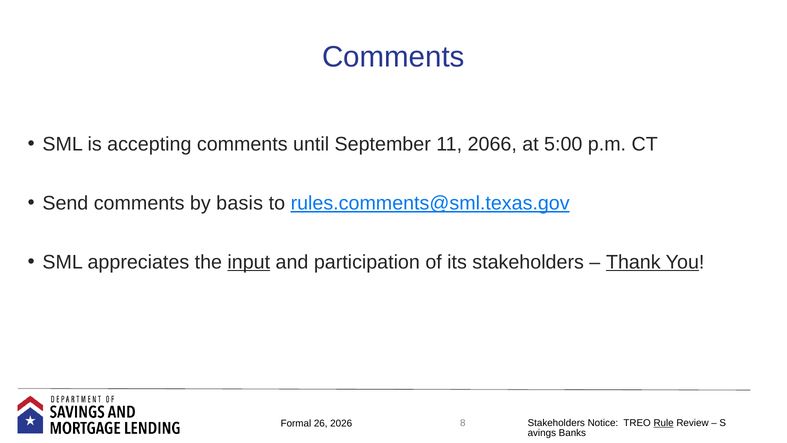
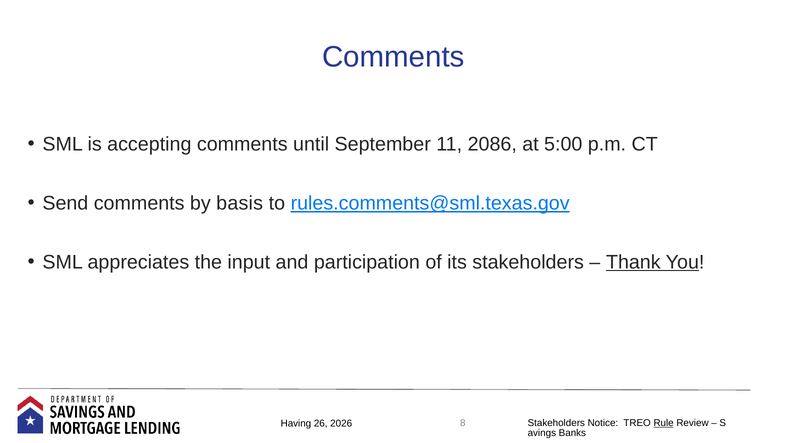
2066: 2066 -> 2086 (492, 144)
input underline: present -> none (249, 262)
Formal: Formal -> Having (296, 423)
